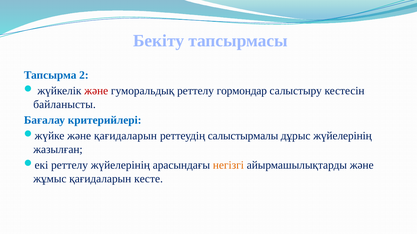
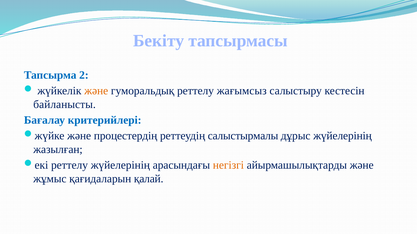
және colour: red -> orange (96, 91)
гормондар: гормондар -> жағымсыз (242, 91)
және қағидаларын: қағидаларын -> процестердің (126, 136)
кесте: кесте -> қалай (149, 179)
